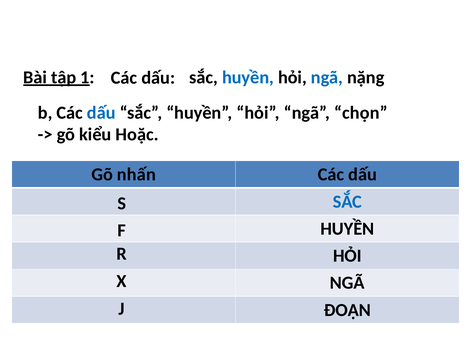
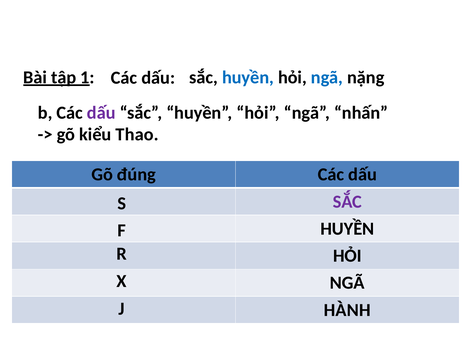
dấu colour: blue -> purple (101, 113)
chọn: chọn -> nhấn (361, 113)
Hoặc: Hoặc -> Thao (137, 135)
nhấn: nhấn -> đúng (136, 175)
SẮC colour: blue -> purple (347, 202)
ĐOẠN: ĐOẠN -> HÀNH (347, 310)
